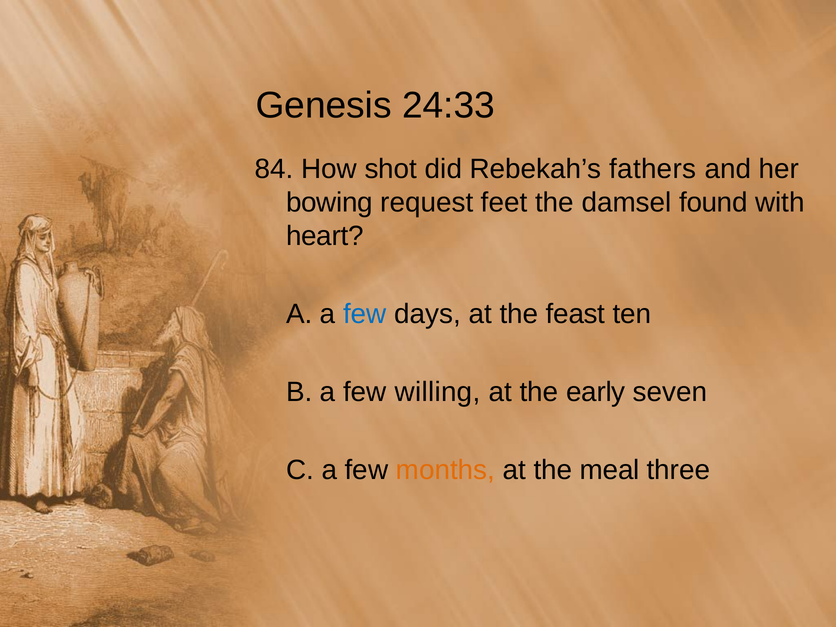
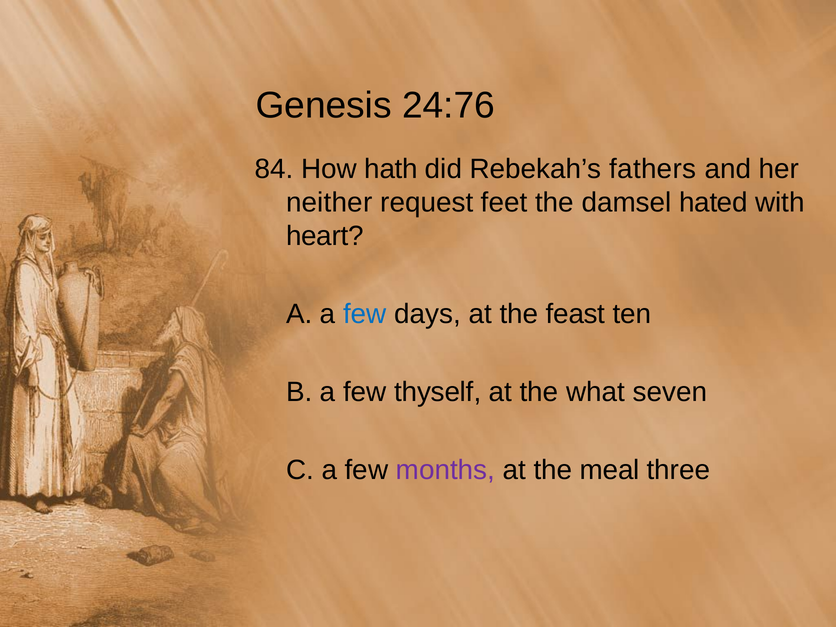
24:33: 24:33 -> 24:76 (449, 106)
shot: shot -> hath (391, 169)
bowing: bowing -> neither (329, 203)
found: found -> hated (713, 203)
willing: willing -> thyself (438, 392)
early: early -> what (596, 392)
months colour: orange -> purple (445, 470)
